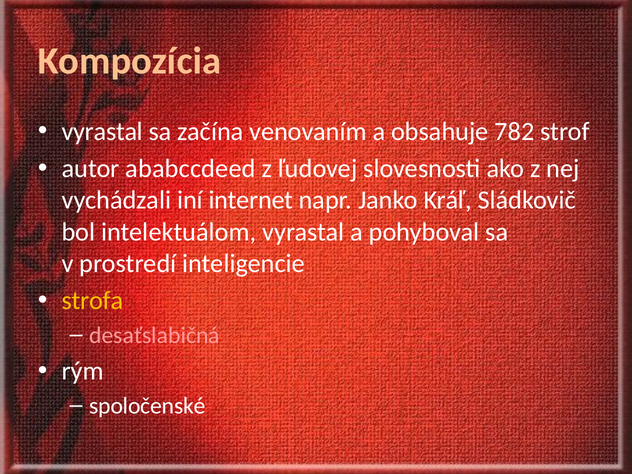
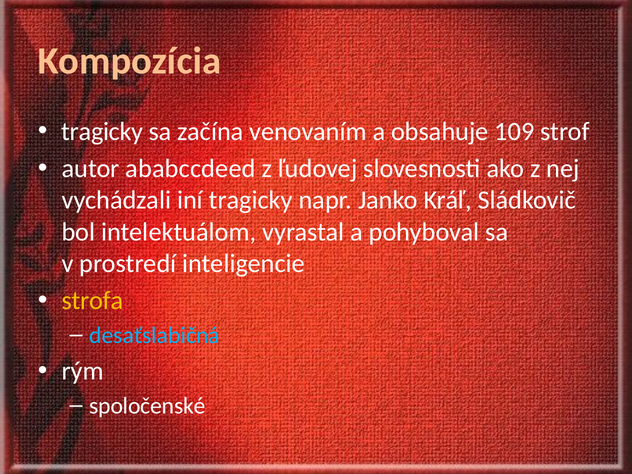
vyrastal: vyrastal -> tragicky (102, 131)
782: 782 -> 109 (514, 131)
iní internet: internet -> tragicky (251, 200)
desaťslabičná colour: pink -> light blue (155, 335)
